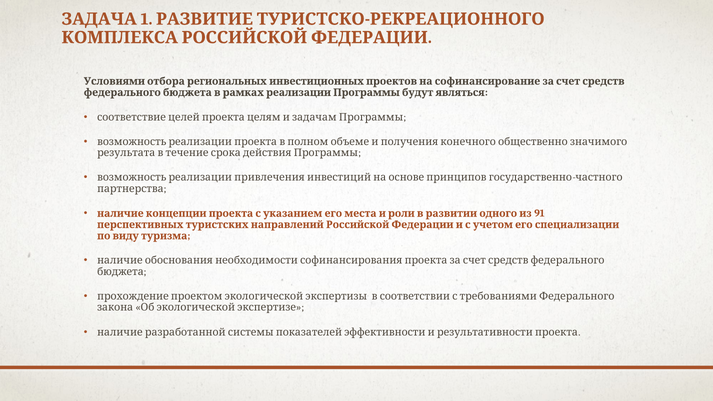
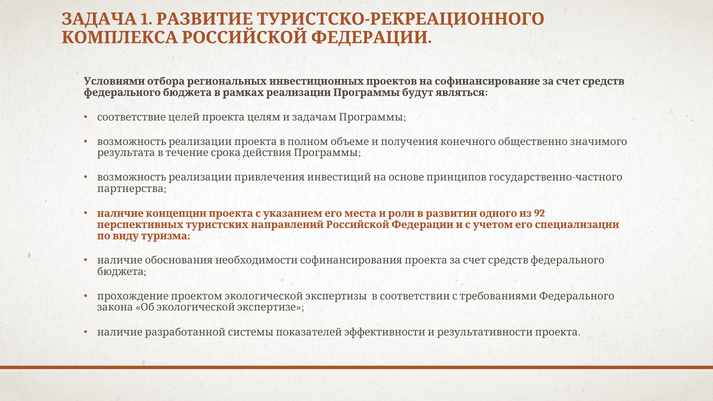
91: 91 -> 92 (539, 213)
